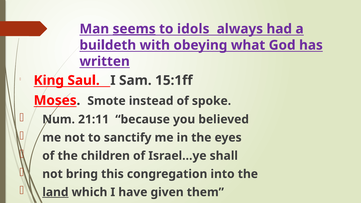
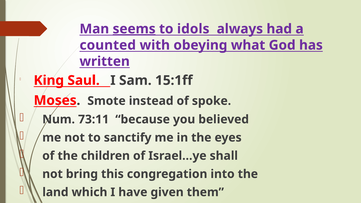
buildeth: buildeth -> counted (108, 45)
21:11: 21:11 -> 73:11 (94, 119)
land underline: present -> none (55, 192)
